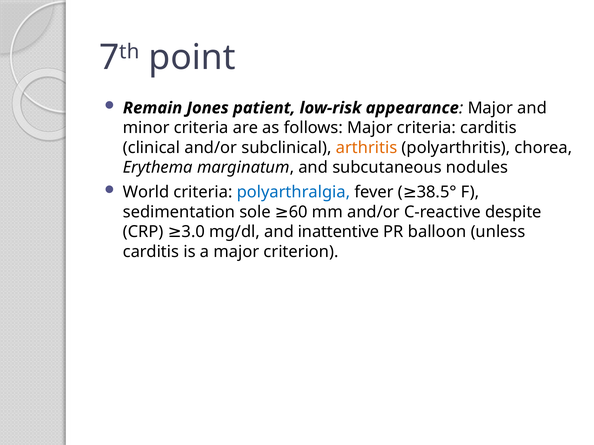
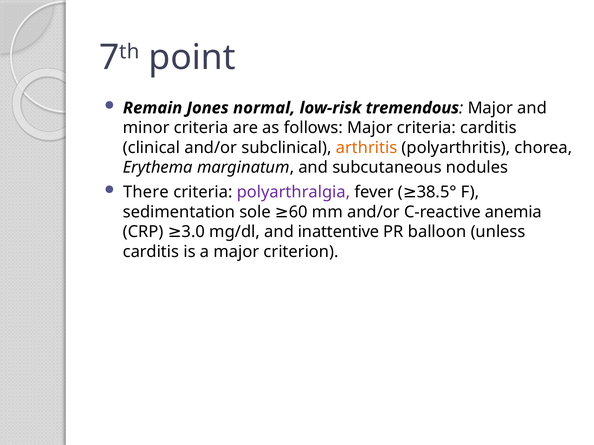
patient: patient -> normal (264, 108)
appearance: appearance -> tremendous (412, 108)
World: World -> There (146, 192)
polyarthralgia colour: blue -> purple (293, 192)
despite: despite -> anemia (513, 212)
